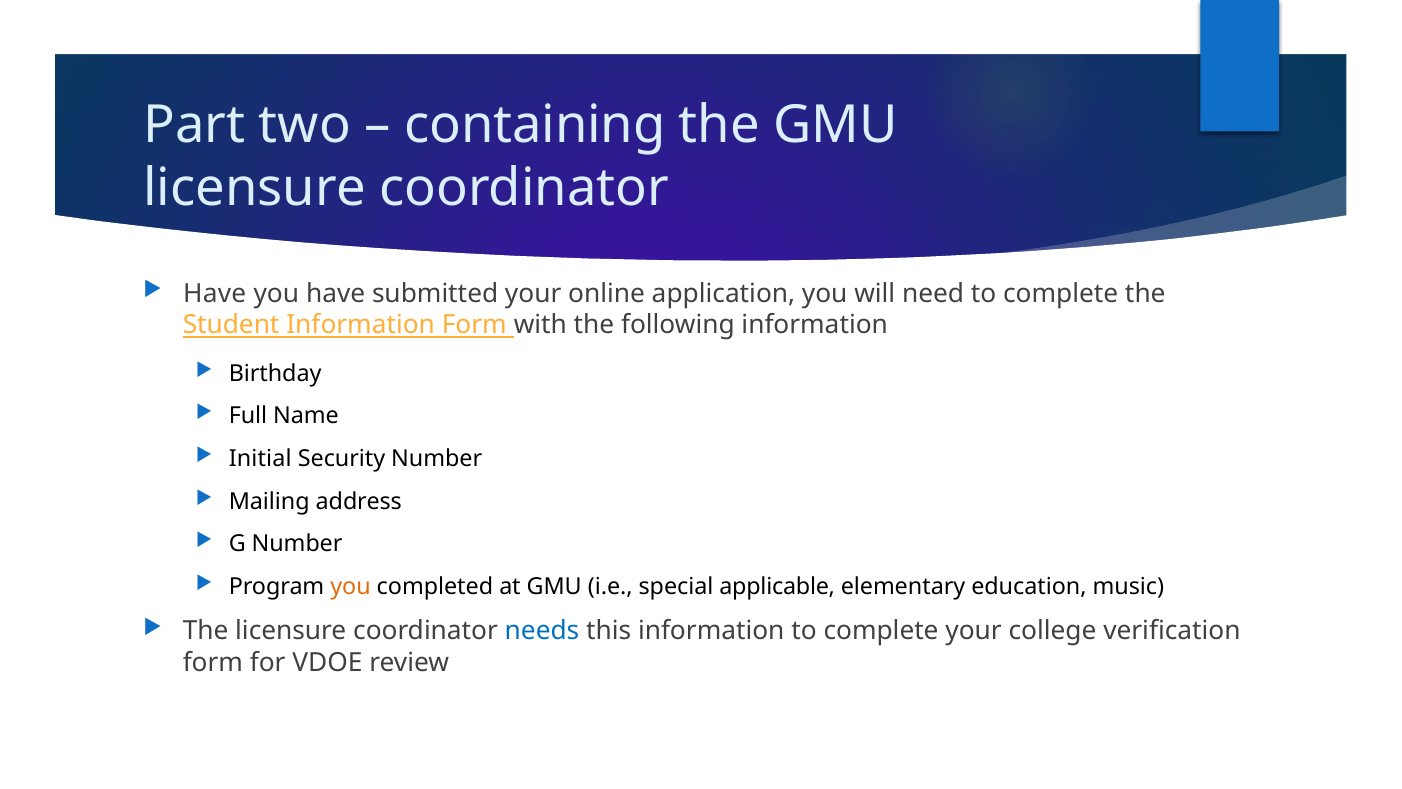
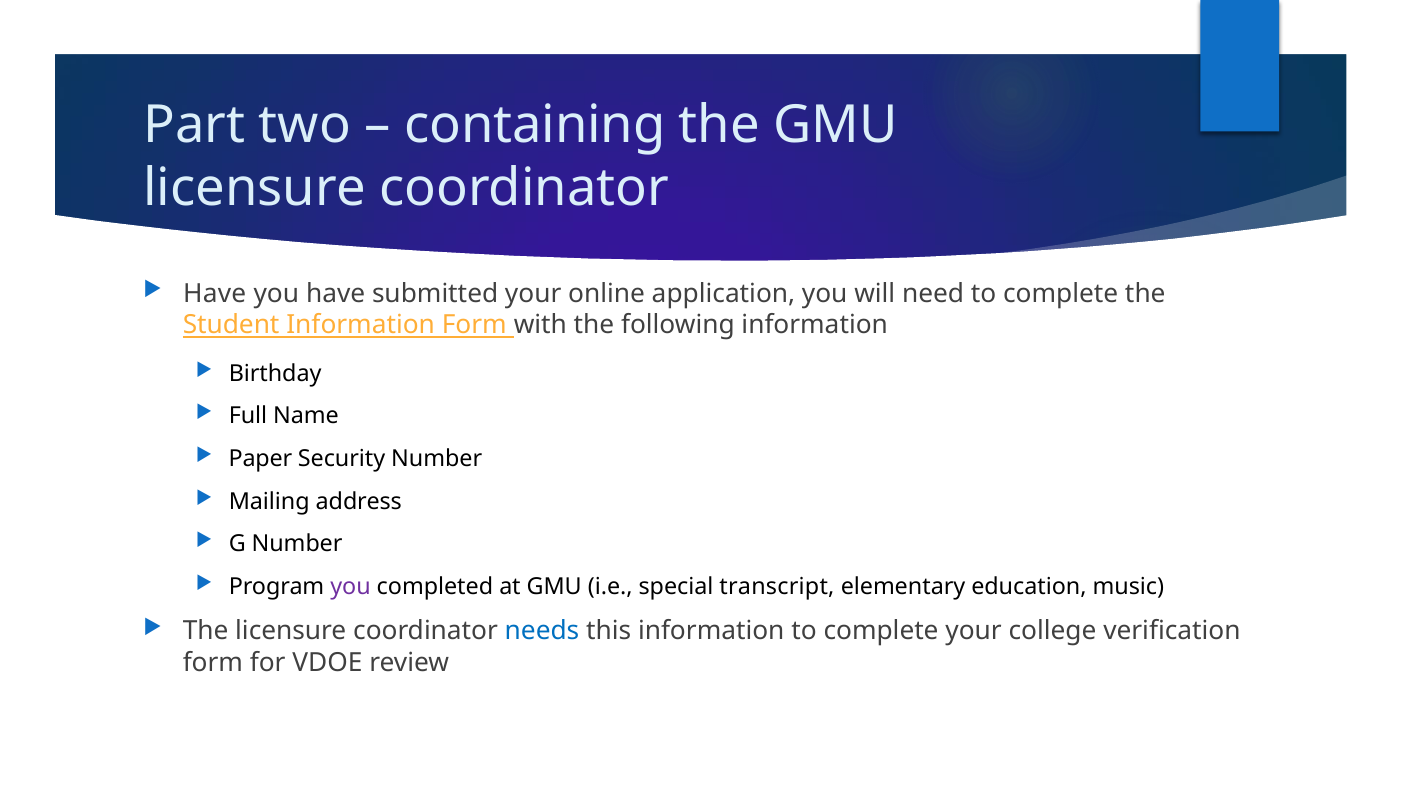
Initial: Initial -> Paper (260, 459)
you colour: orange -> purple (351, 586)
applicable: applicable -> transcript (777, 586)
